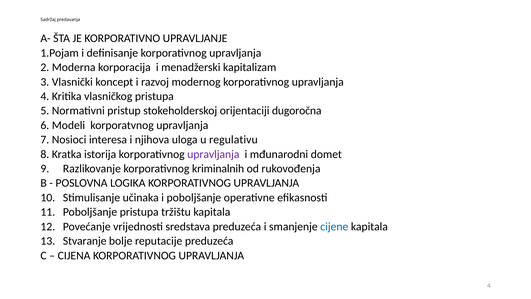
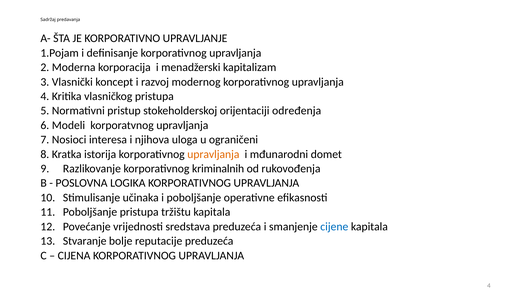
dugoročna: dugoročna -> određenja (297, 111)
regulativu: regulativu -> ograničeni (233, 140)
upravljanja colour: purple -> orange (213, 154)
